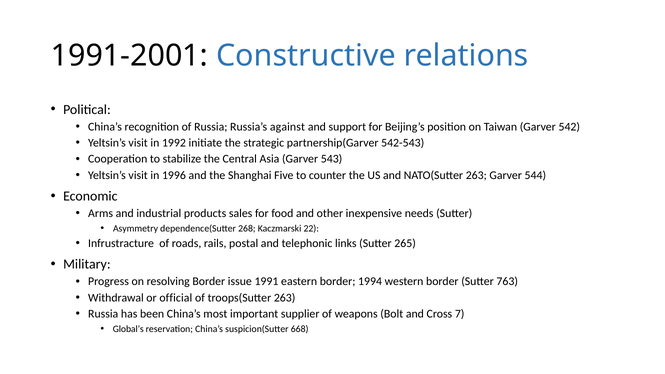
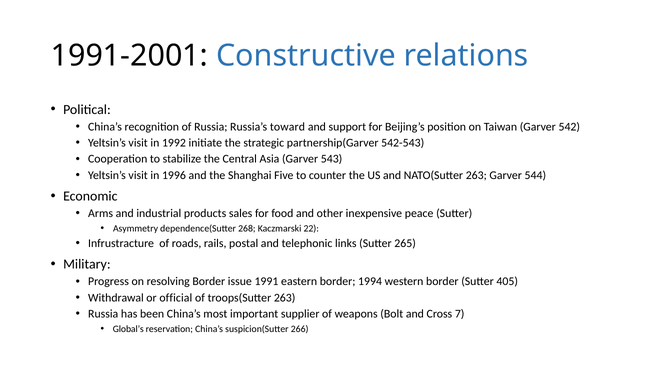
against: against -> toward (287, 127)
needs: needs -> peace (419, 213)
763: 763 -> 405 (507, 282)
668: 668 -> 266 (300, 329)
